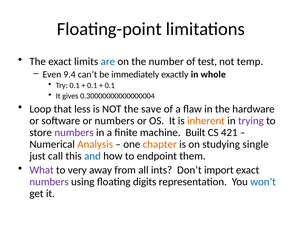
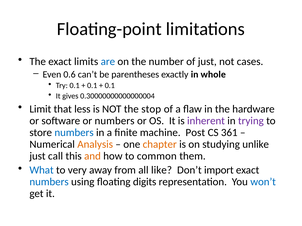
of test: test -> just (207, 62)
temp: temp -> cases (250, 62)
9.4: 9.4 -> 0.6 (70, 75)
immediately: immediately -> parentheses (135, 75)
Loop: Loop -> Limit (40, 109)
save: save -> stop (151, 109)
inherent colour: orange -> purple (206, 121)
numbers colour: purple -> blue (74, 133)
Built: Built -> Post (195, 133)
421: 421 -> 361 (229, 133)
single: single -> unlike (256, 145)
and colour: blue -> orange (92, 156)
endpoint: endpoint -> common (157, 156)
What colour: purple -> blue (42, 170)
ints: ints -> like (162, 170)
numbers colour: purple -> blue (49, 182)
